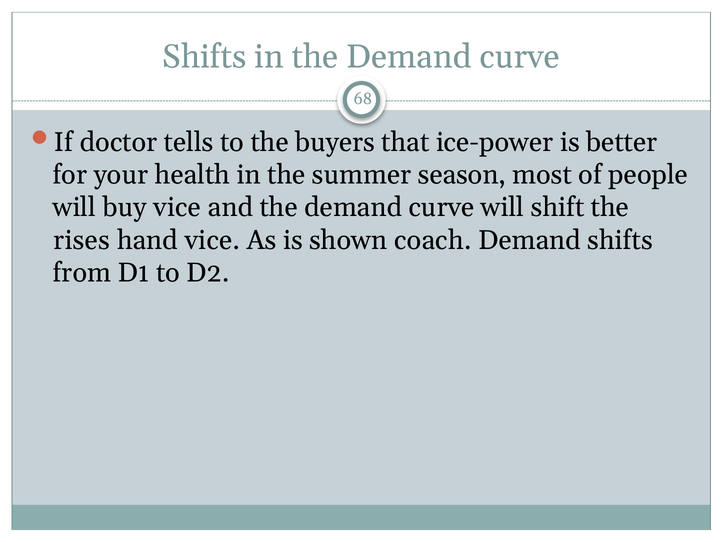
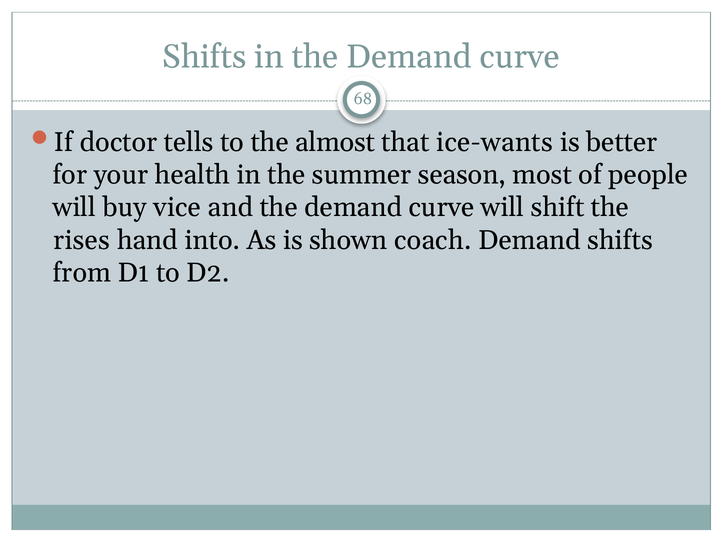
buyers: buyers -> almost (335, 142)
ice-power: ice-power -> ice-wants (495, 142)
hand vice: vice -> into (212, 240)
